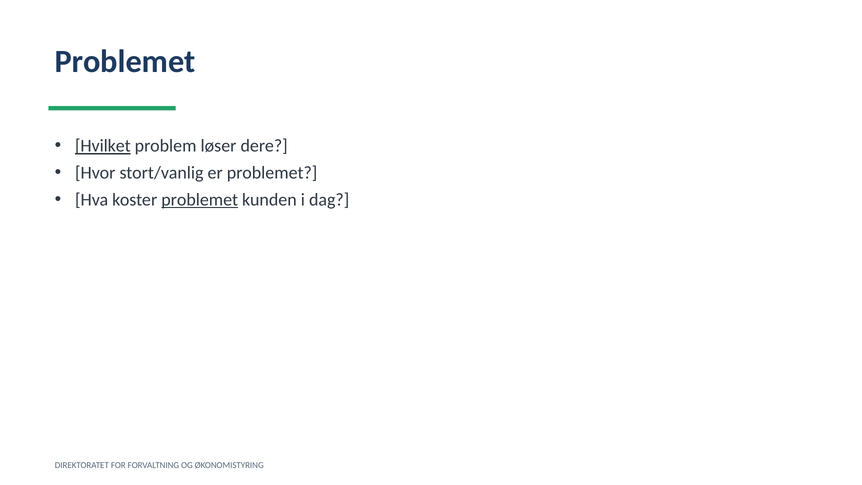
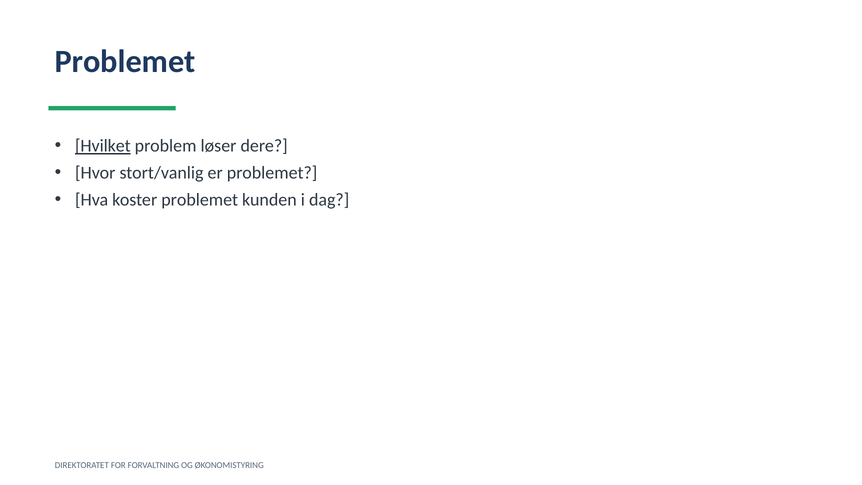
problemet underline: present -> none (200, 200)
